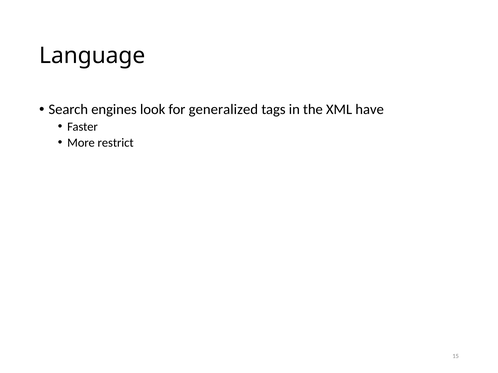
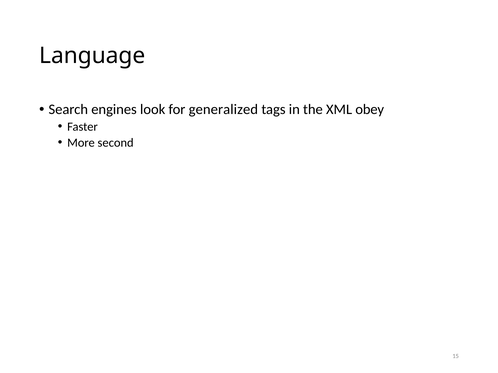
have: have -> obey (370, 110)
restrict: restrict -> second (116, 143)
